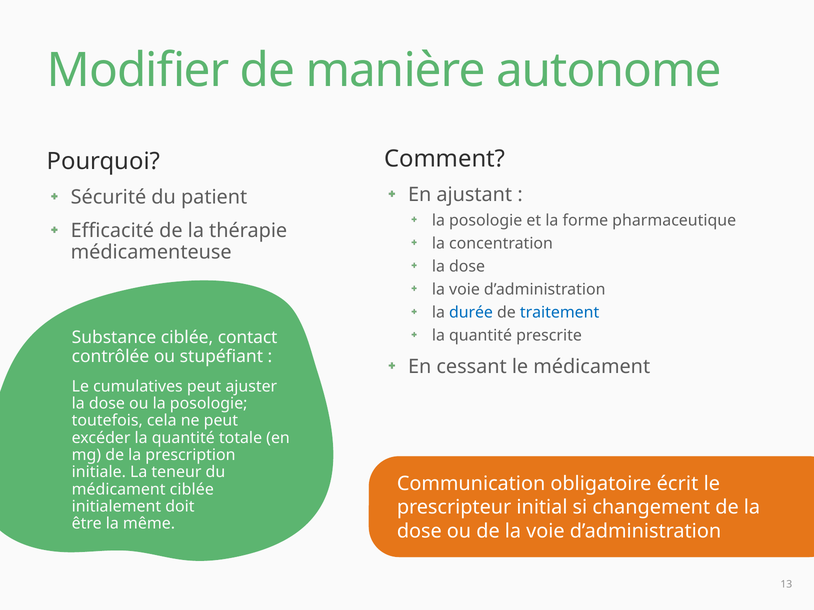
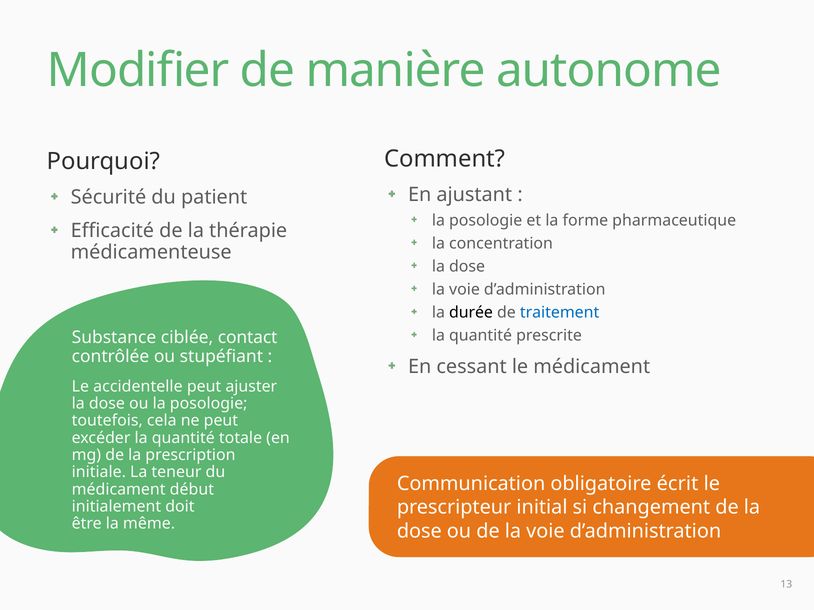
durée colour: blue -> black (471, 313)
cumulatives: cumulatives -> accidentelle (138, 387)
médicament ciblée: ciblée -> début (192, 490)
